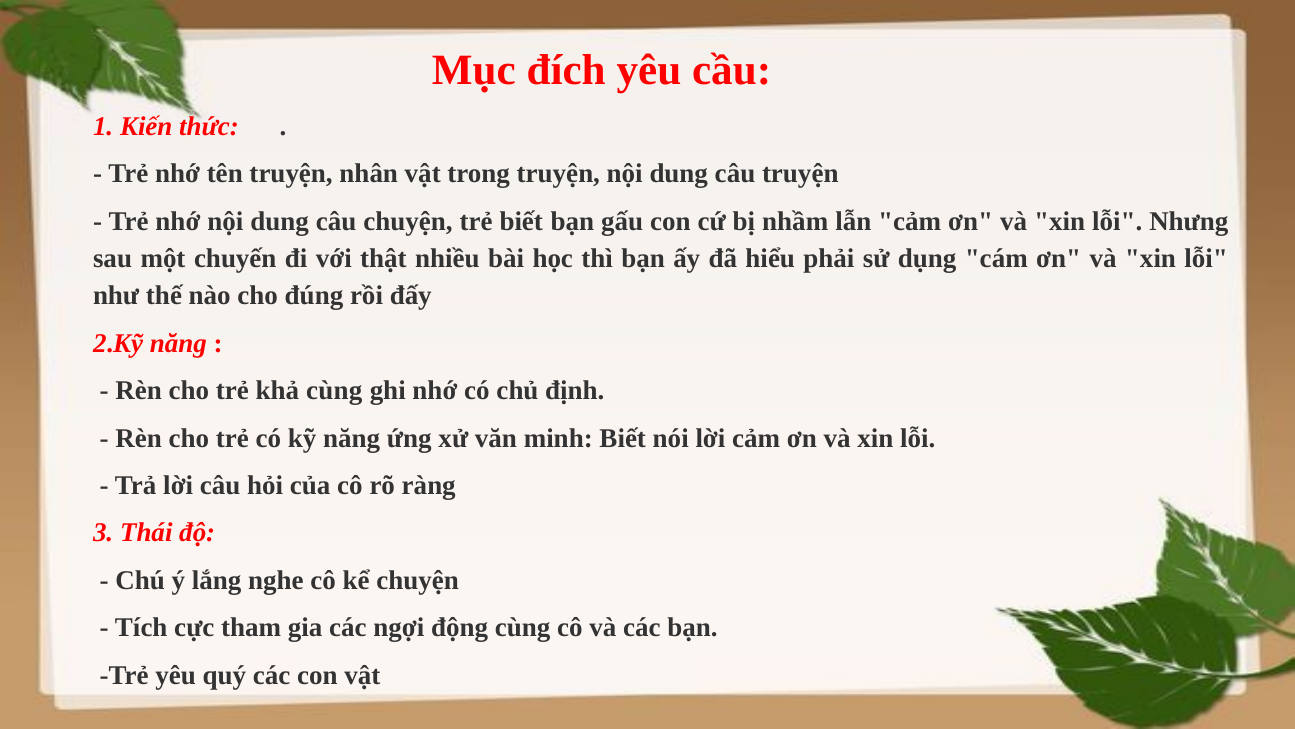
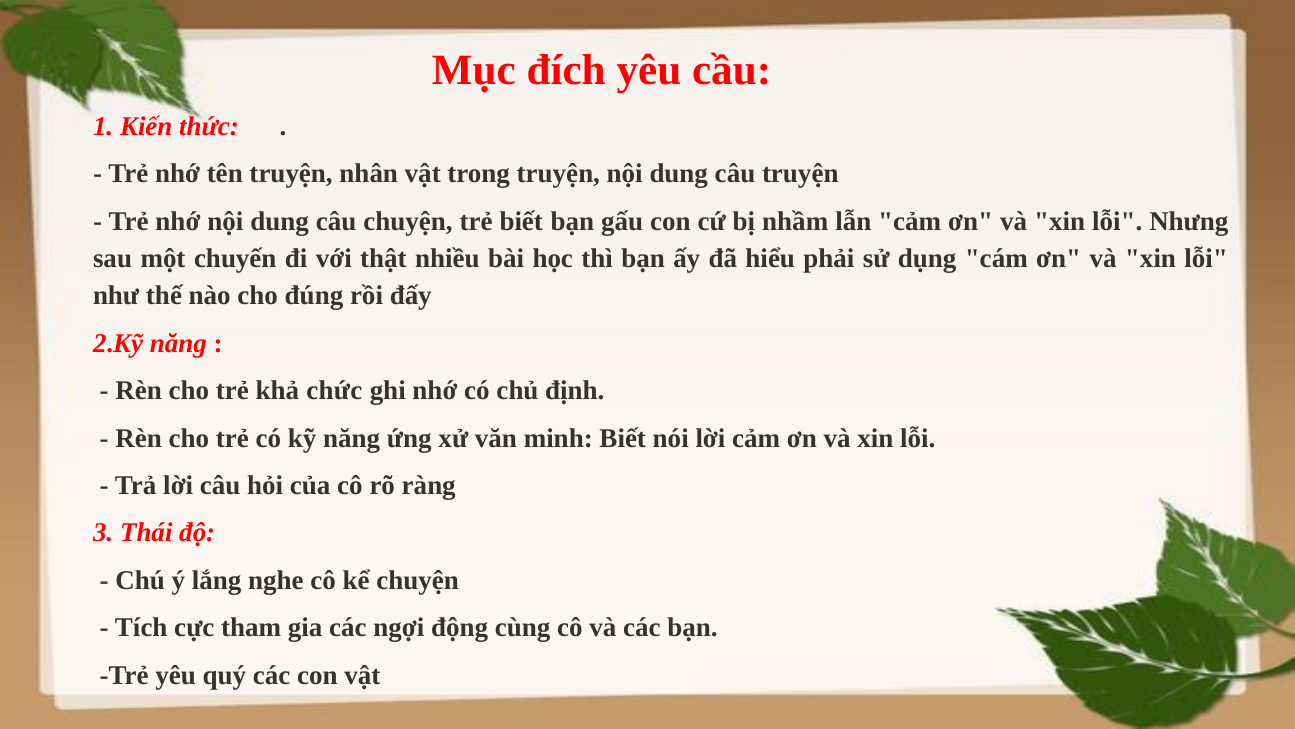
khả cùng: cùng -> chức (334, 390)
